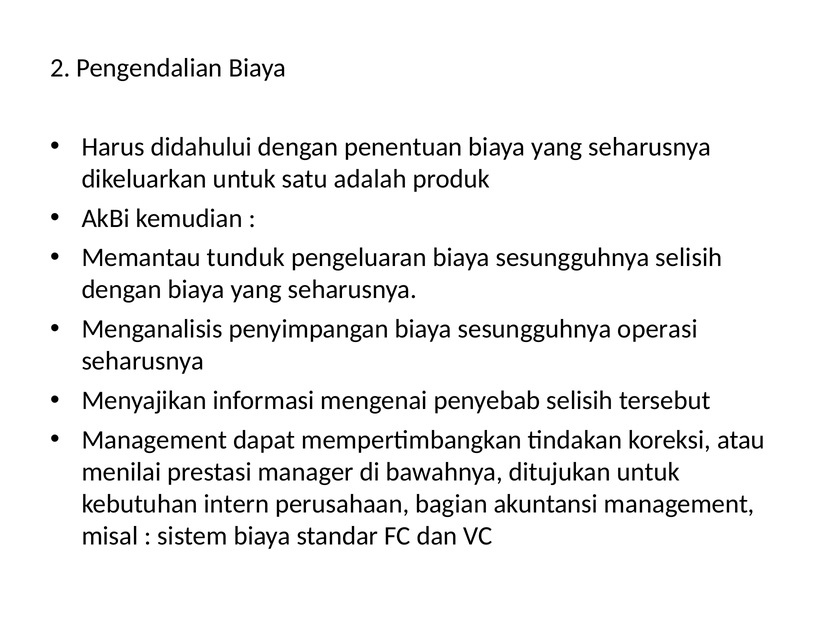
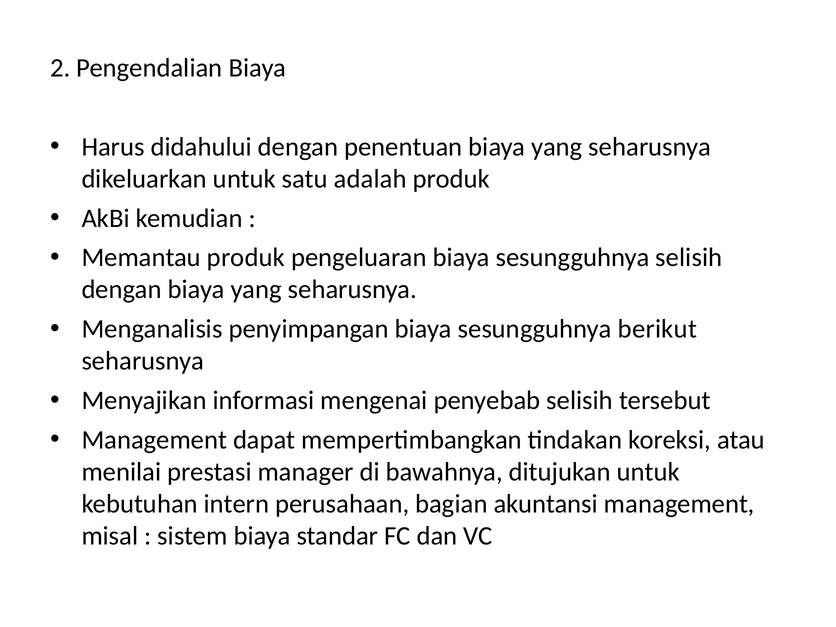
Memantau tunduk: tunduk -> produk (246, 258)
operasi: operasi -> berikut (657, 329)
